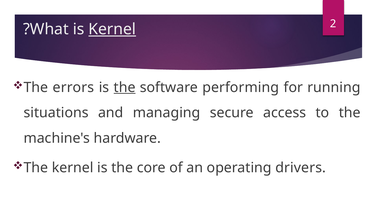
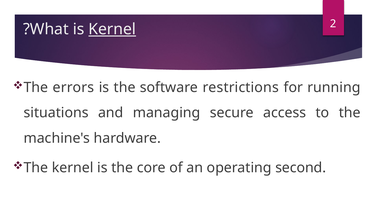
the underline: present -> none (125, 87)
performing: performing -> restrictions (241, 87)
drivers: drivers -> second (301, 168)
